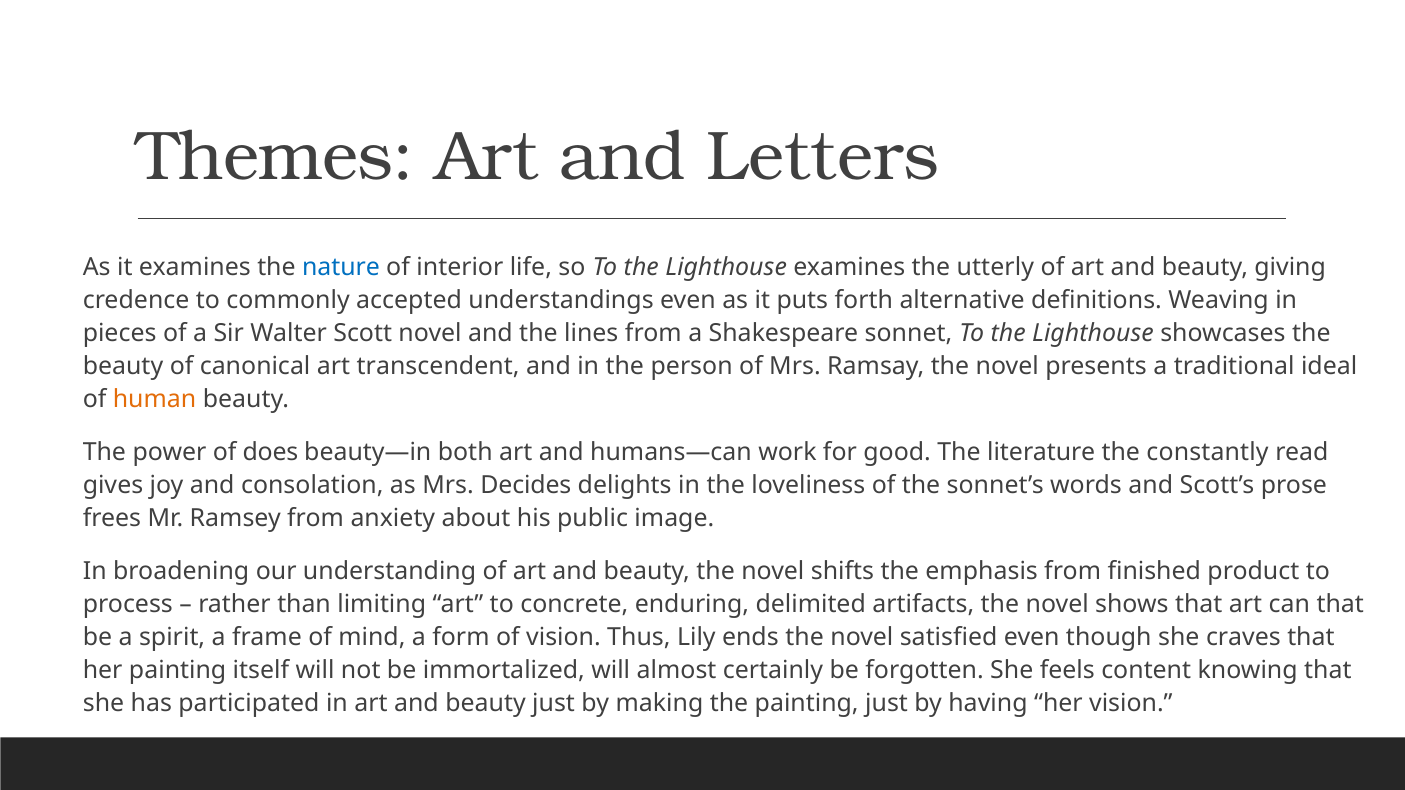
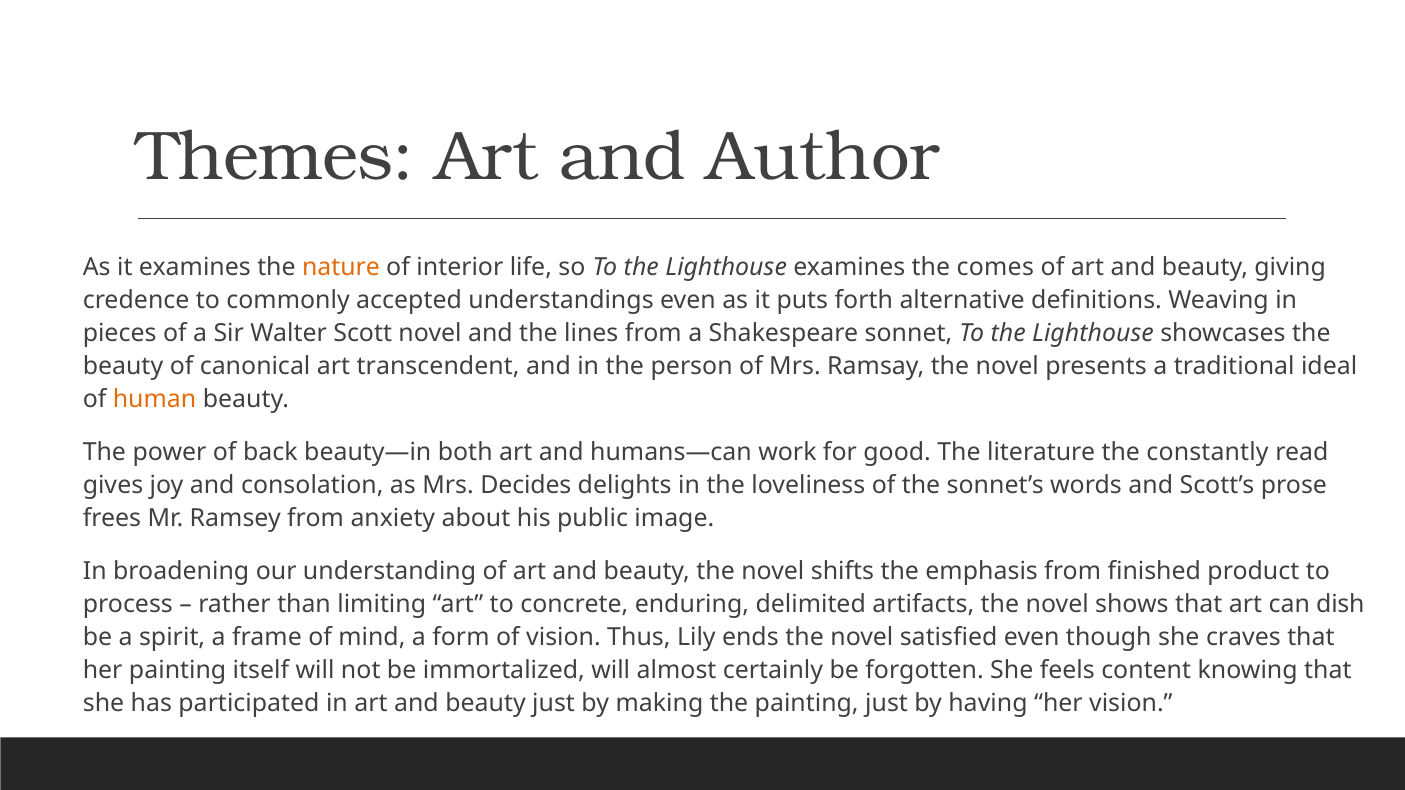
Letters: Letters -> Author (823, 157)
nature colour: blue -> orange (341, 268)
utterly: utterly -> comes (995, 268)
does: does -> back (270, 453)
can that: that -> dish (1340, 605)
